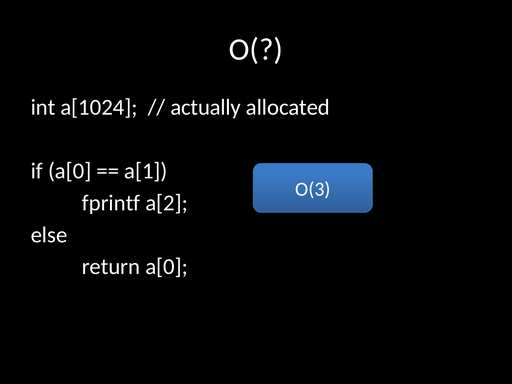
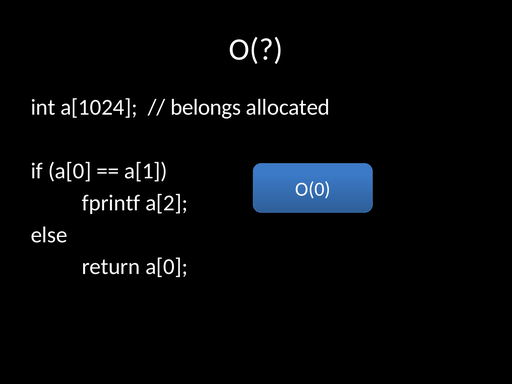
actually: actually -> belongs (206, 107)
O(3: O(3 -> O(0 (313, 189)
